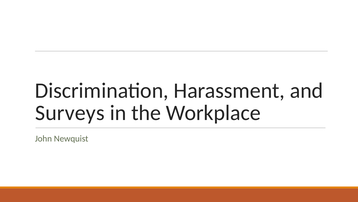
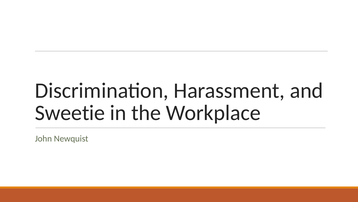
Surveys: Surveys -> Sweetie (70, 113)
